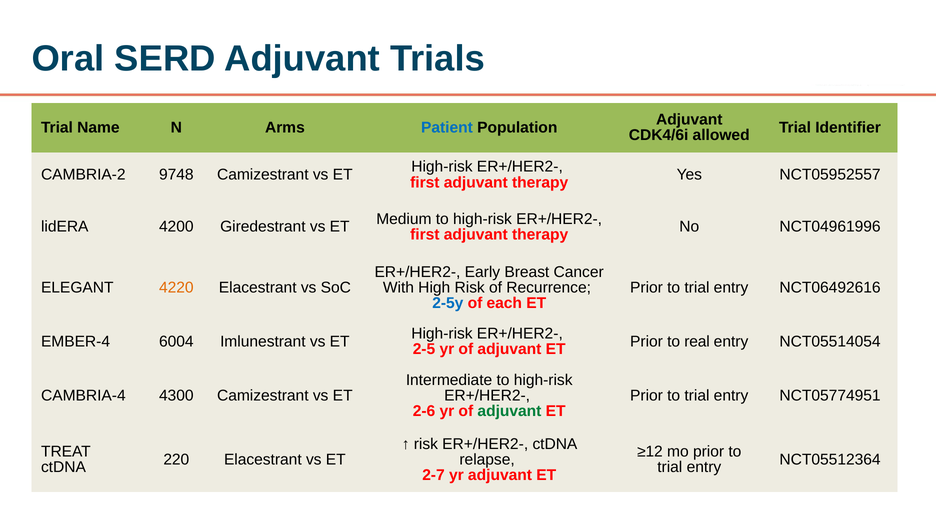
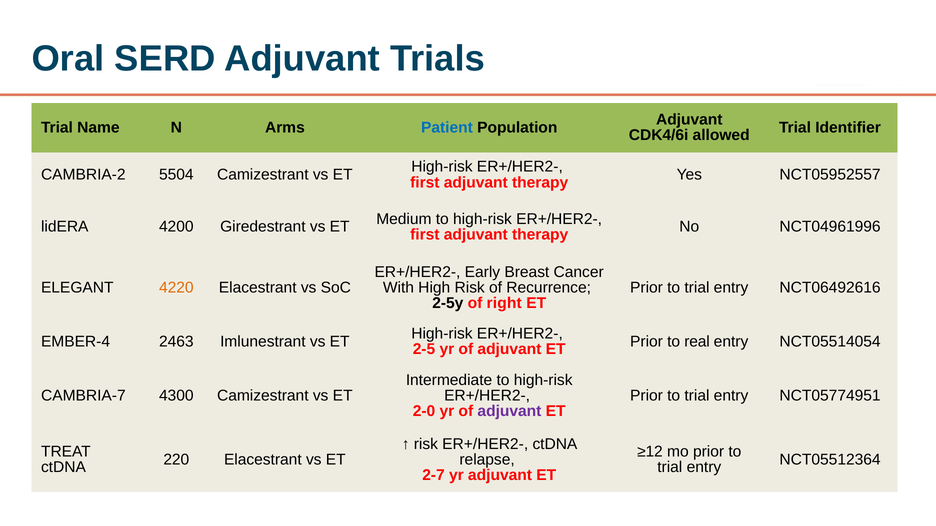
9748: 9748 -> 5504 (176, 175)
2-5y colour: blue -> black (448, 304)
each: each -> right (504, 304)
6004: 6004 -> 2463 (176, 342)
CAMBRIA-4: CAMBRIA-4 -> CAMBRIA-7 (83, 396)
2-6: 2-6 -> 2-0 (424, 412)
adjuvant colour: green -> purple (509, 412)
